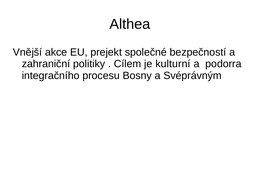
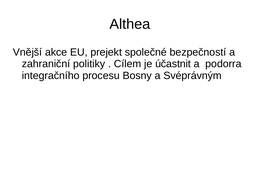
kulturní: kulturní -> účastnit (173, 64)
